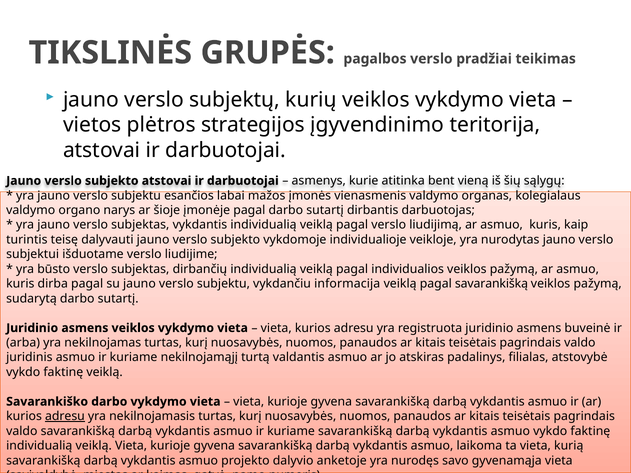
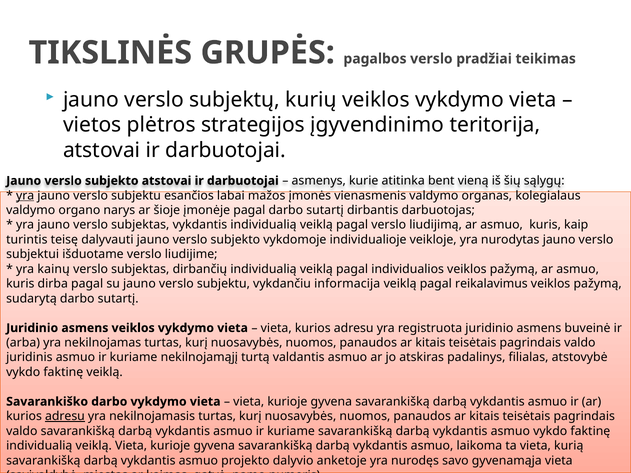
yra underline: none -> present (25, 196)
būsto: būsto -> kainų (54, 269)
pagal savarankišką: savarankišką -> reikalavimus (491, 284)
